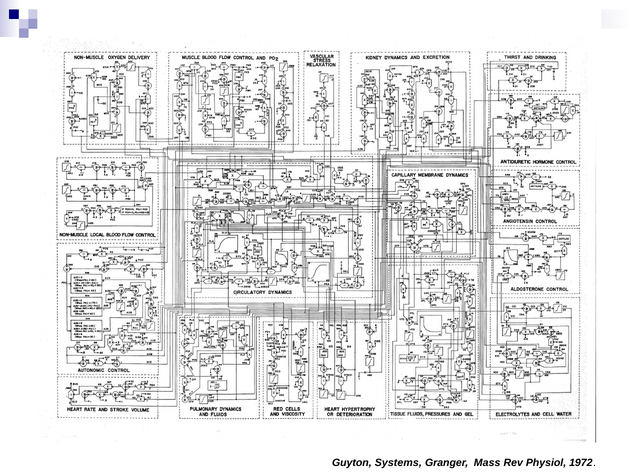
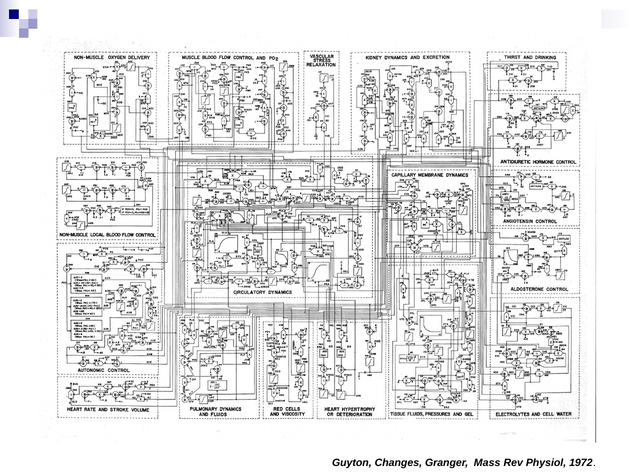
Systems: Systems -> Changes (398, 463)
